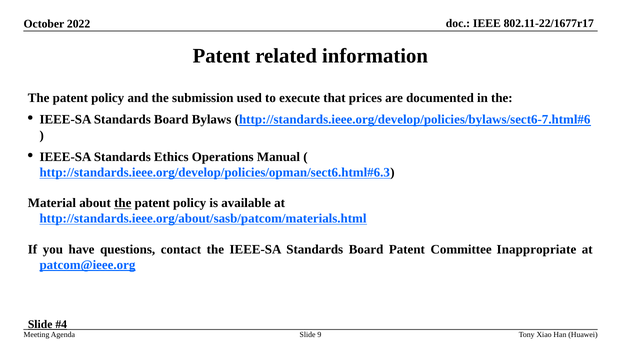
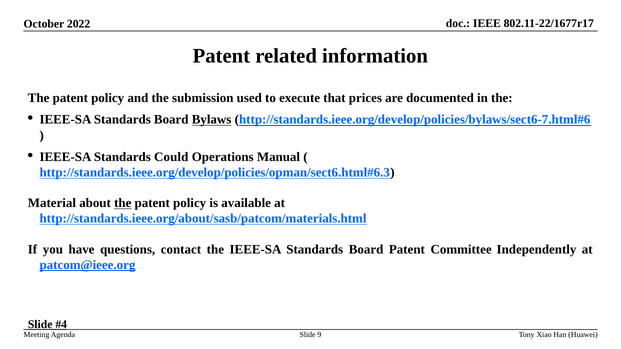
Bylaws underline: none -> present (212, 120)
Ethics: Ethics -> Could (171, 157)
Inappropriate: Inappropriate -> Independently (537, 250)
